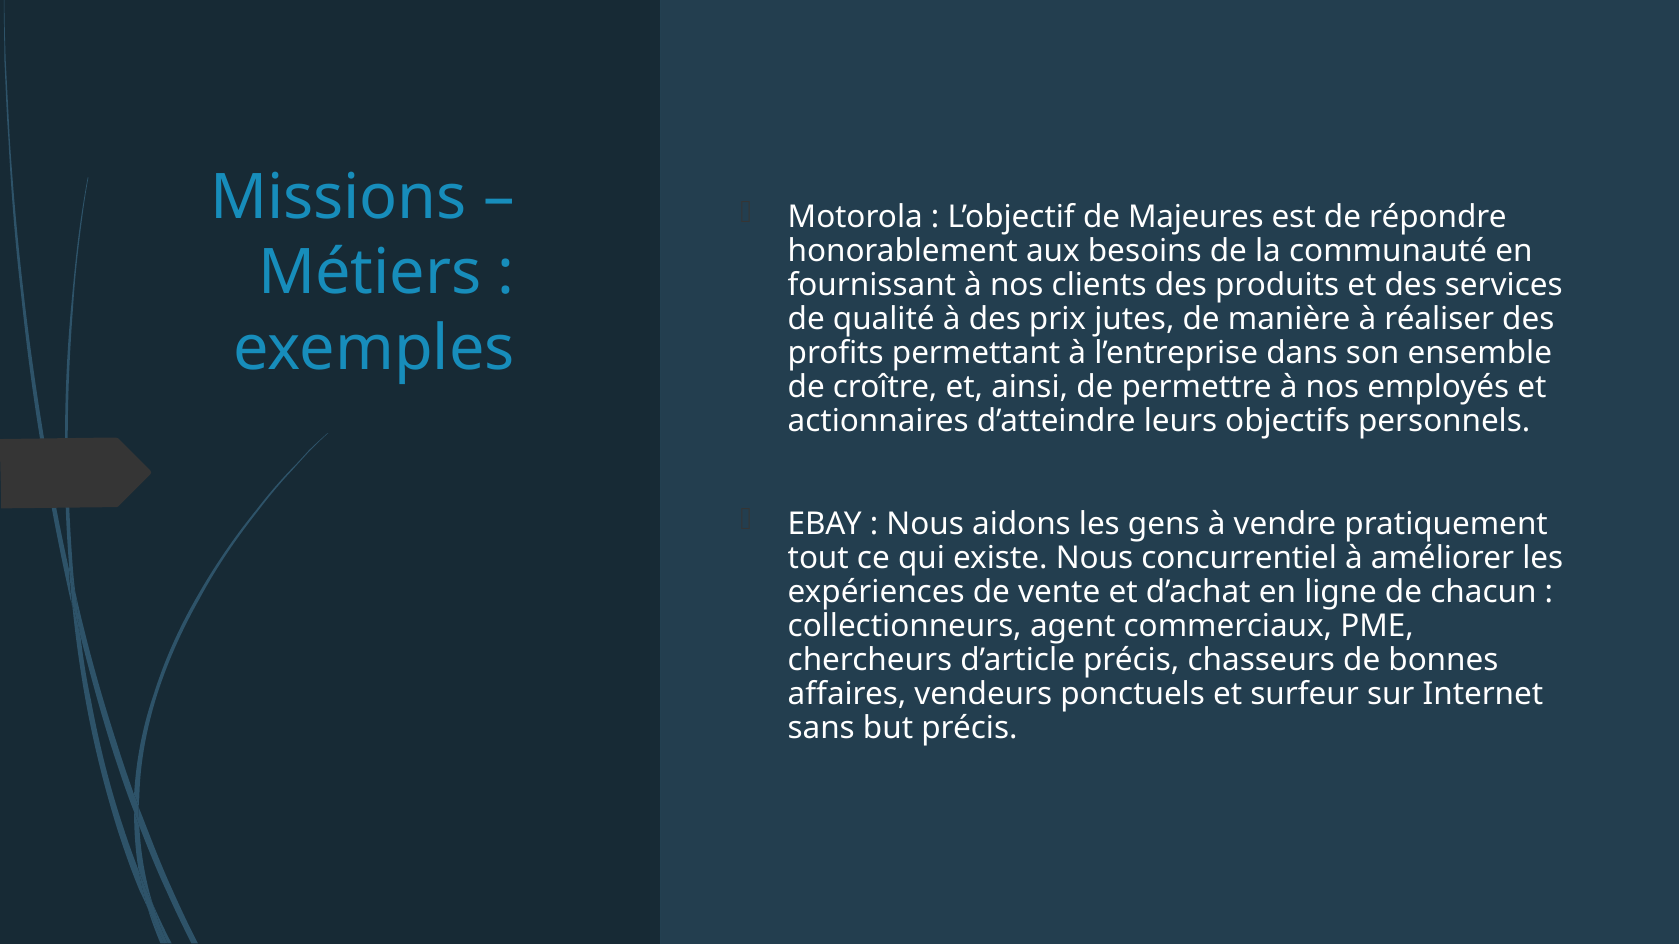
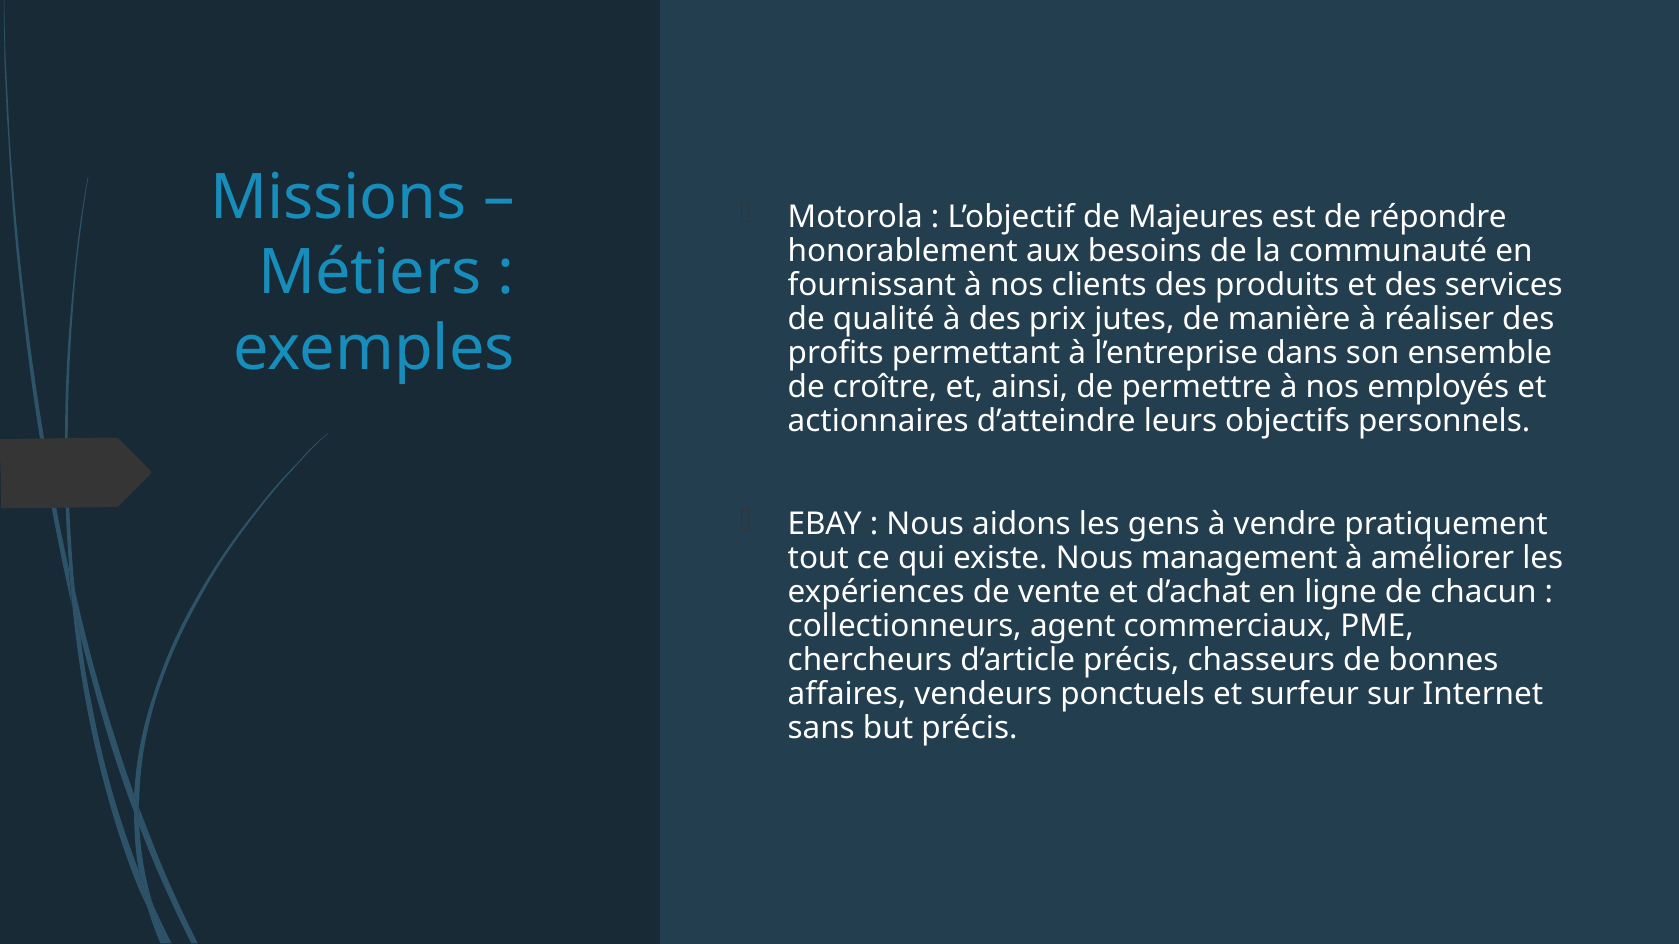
concurrentiel: concurrentiel -> management (1239, 558)
